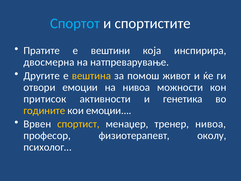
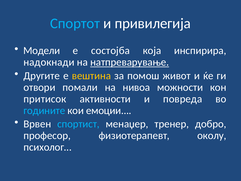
спортистите: спортистите -> привилегија (153, 23)
Пратите: Пратите -> Модели (42, 51)
вештини: вештини -> состојба (110, 51)
двосмерна: двосмерна -> надокнади (49, 62)
натпреварување underline: none -> present (130, 62)
отвори емоции: емоции -> помали (80, 87)
генетика: генетика -> повреда (183, 99)
годините colour: yellow -> light blue (44, 110)
спортист colour: yellow -> light blue (78, 124)
тренер нивоа: нивоа -> добро (211, 124)
